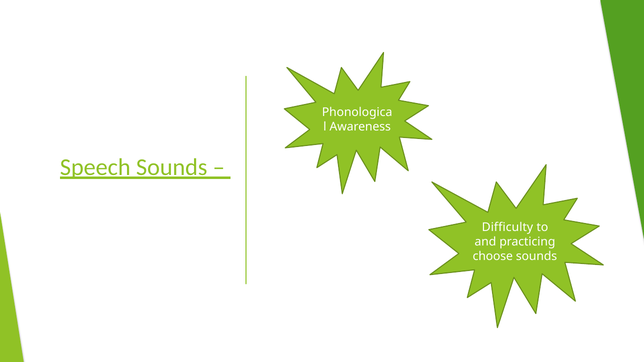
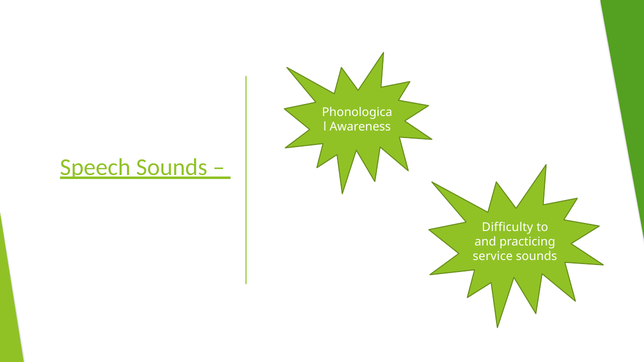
choose: choose -> service (493, 257)
